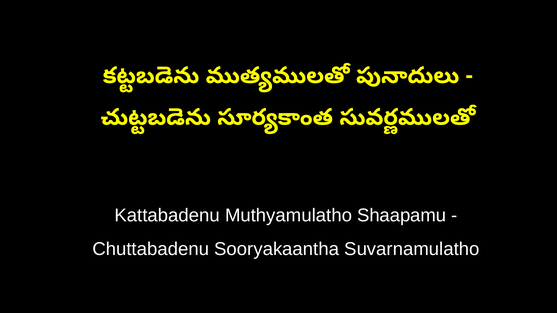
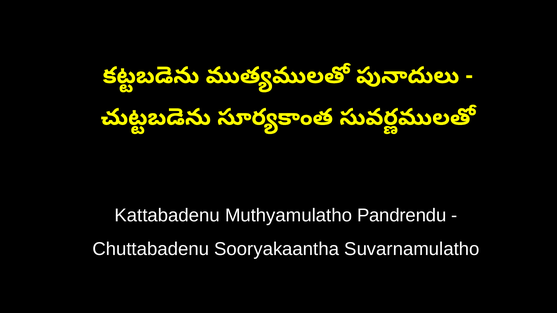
Shaapamu: Shaapamu -> Pandrendu (402, 216)
